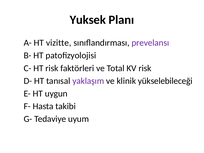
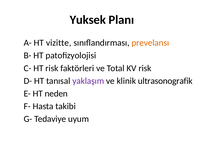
prevelansı colour: purple -> orange (150, 43)
yükselebileceği: yükselebileceği -> ultrasonografik (165, 81)
uygun: uygun -> neden (56, 94)
